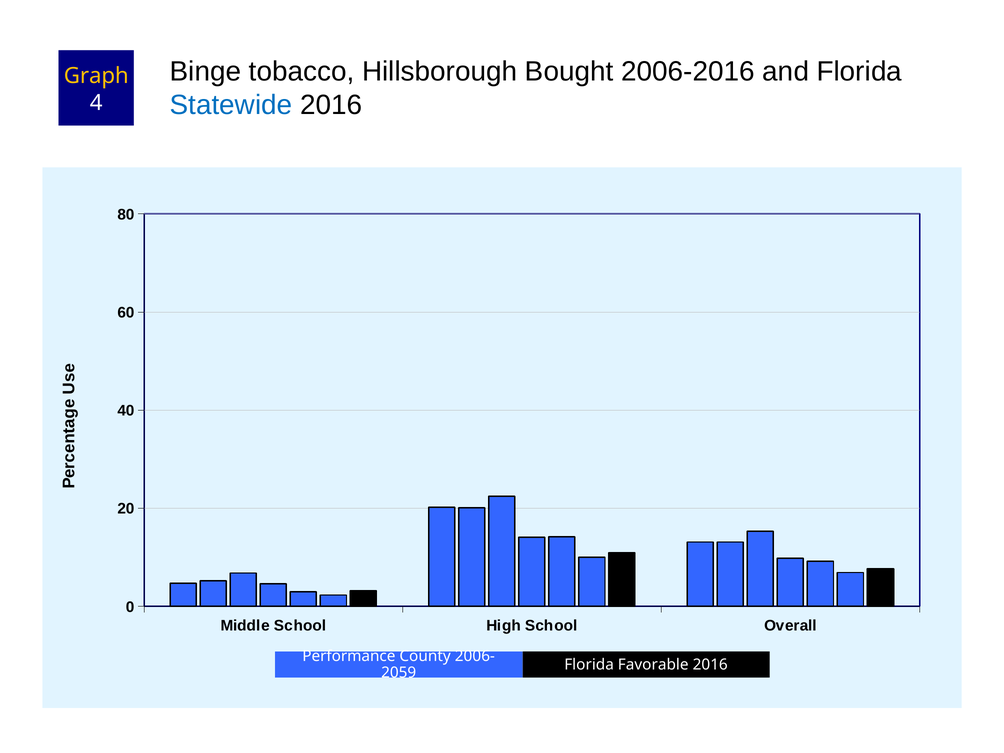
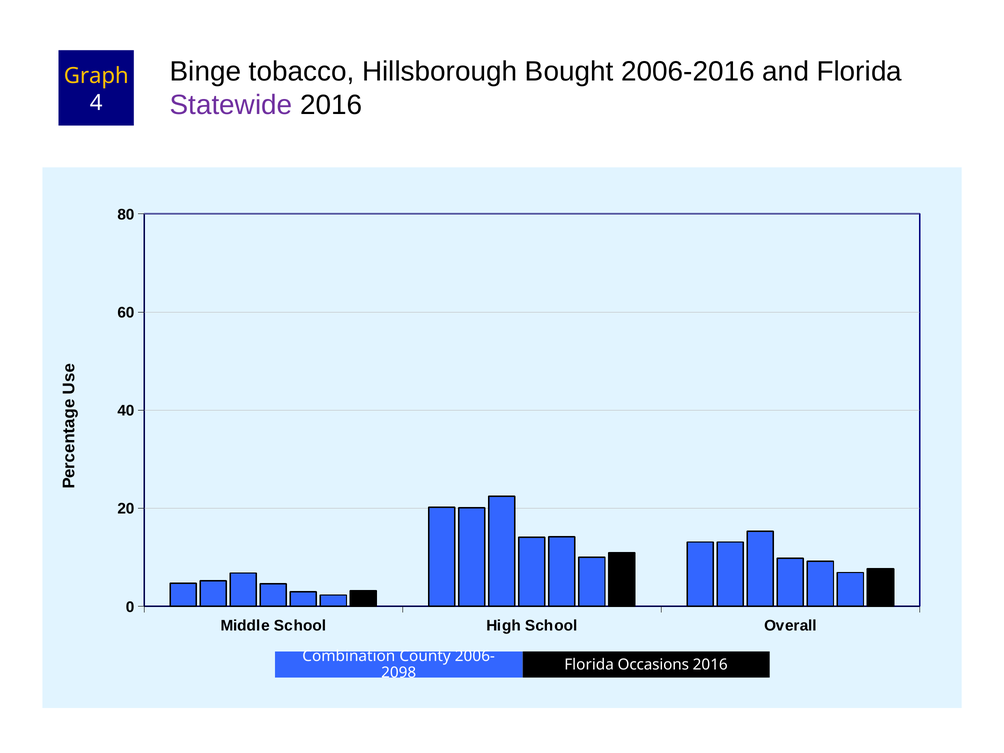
Statewide colour: blue -> purple (231, 105)
Performance: Performance -> Combination (349, 656)
Favorable: Favorable -> Occasions (653, 664)
2059: 2059 -> 2098 (399, 673)
